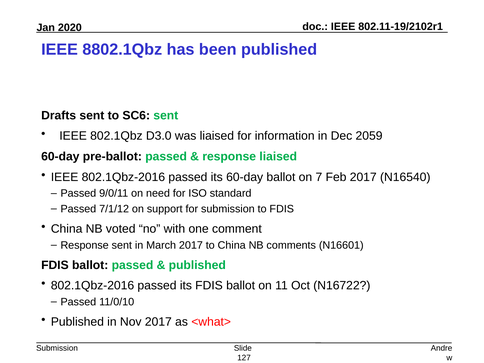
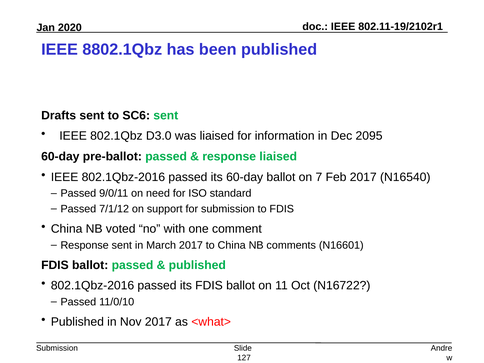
2059: 2059 -> 2095 (369, 136)
